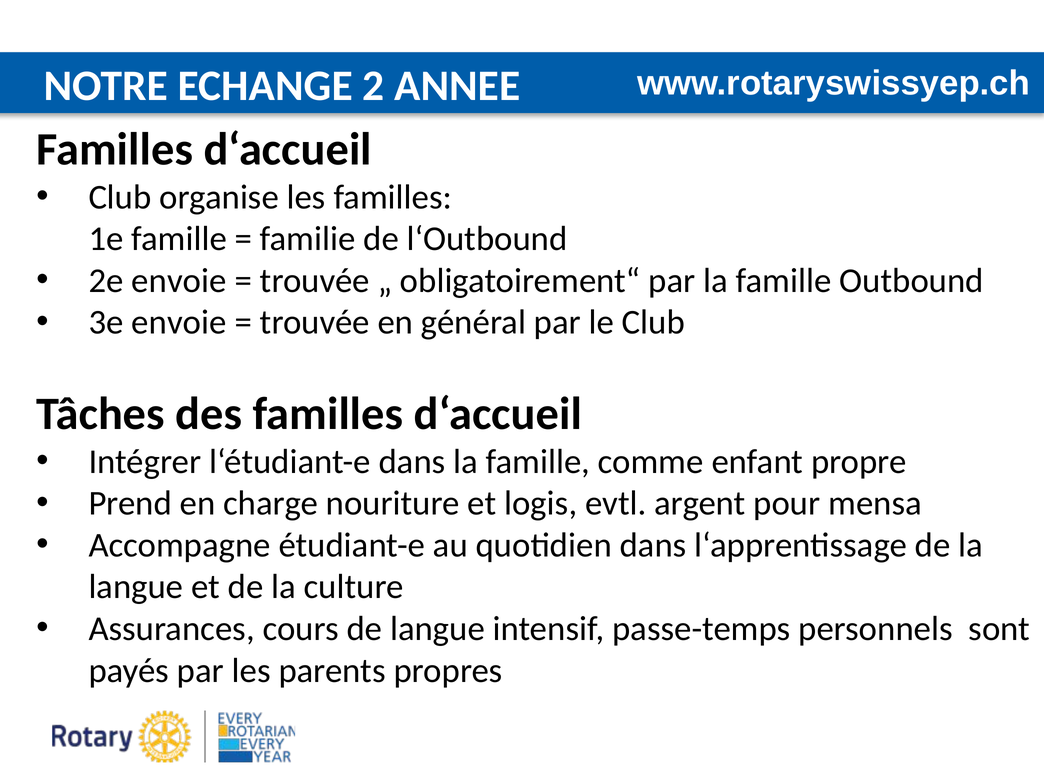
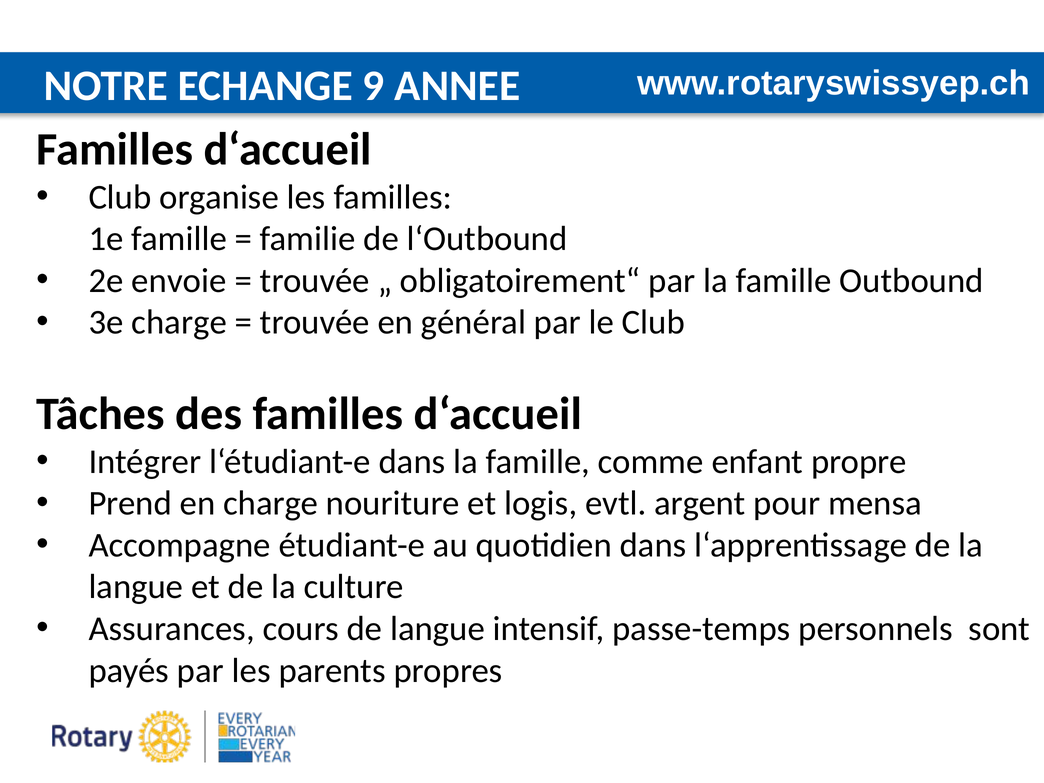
2: 2 -> 9 (373, 86)
3e envoie: envoie -> charge (179, 323)
